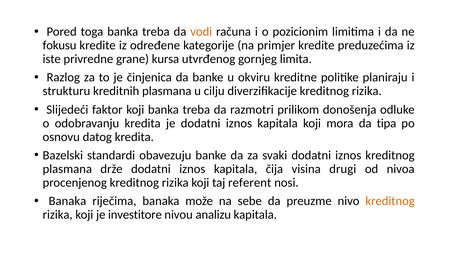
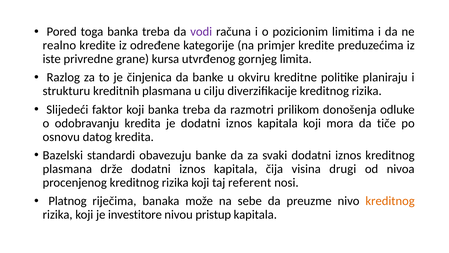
vodi colour: orange -> purple (201, 32)
fokusu: fokusu -> realno (59, 45)
tipa: tipa -> tiče (386, 123)
Banaka: Banaka -> Platnog (68, 201)
analizu: analizu -> pristup (213, 214)
